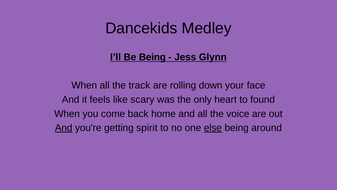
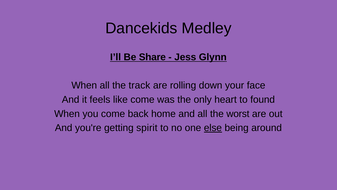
Be Being: Being -> Share (152, 57)
like scary: scary -> come (142, 99)
voice: voice -> worst (238, 113)
And underline: present -> none (64, 128)
